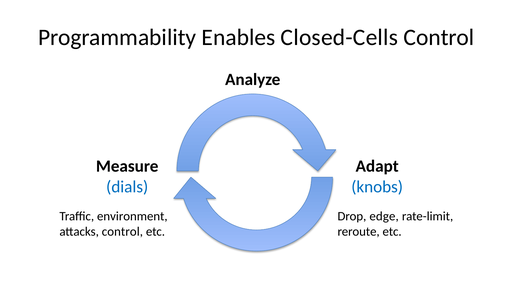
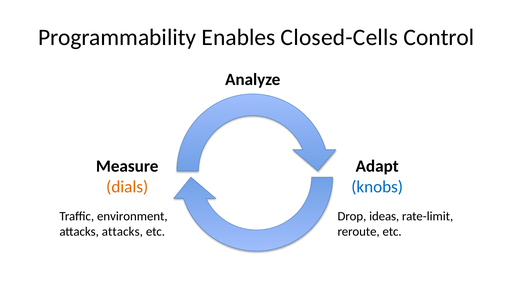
dials colour: blue -> orange (127, 186)
edge: edge -> ideas (384, 216)
attacks control: control -> attacks (122, 231)
